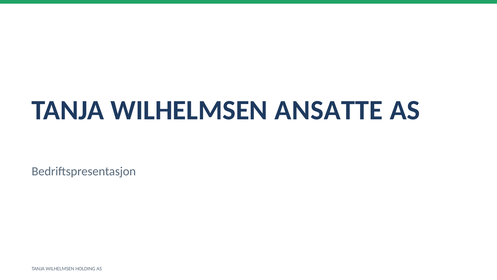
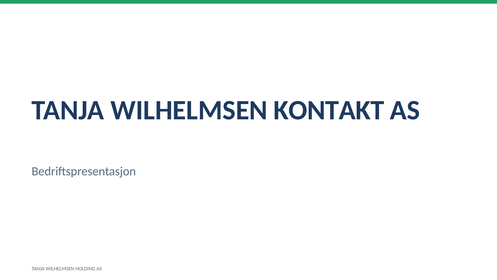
ANSATTE: ANSATTE -> KONTAKT (329, 110)
